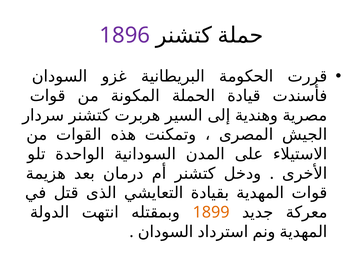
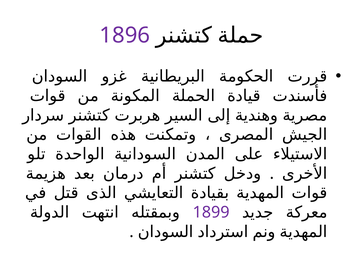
1899 colour: orange -> purple (211, 212)
